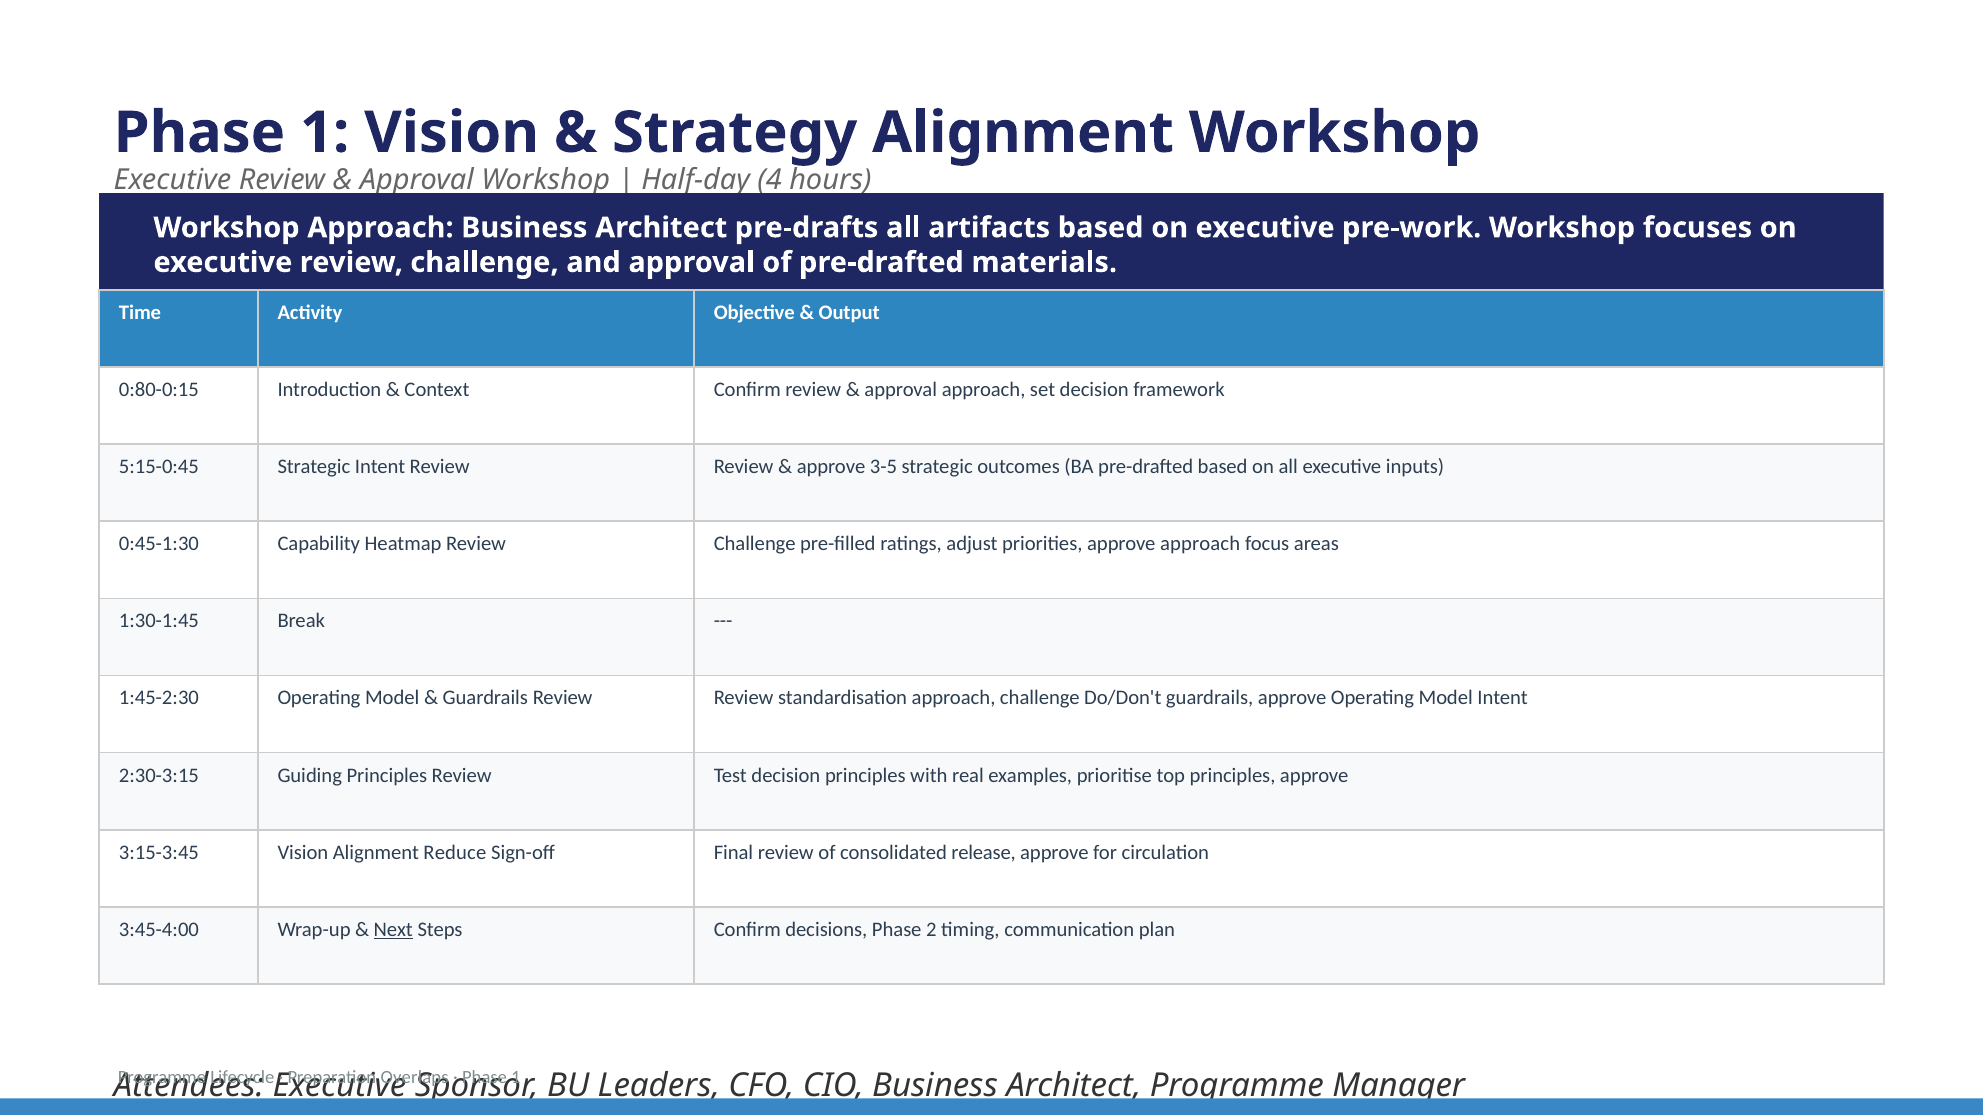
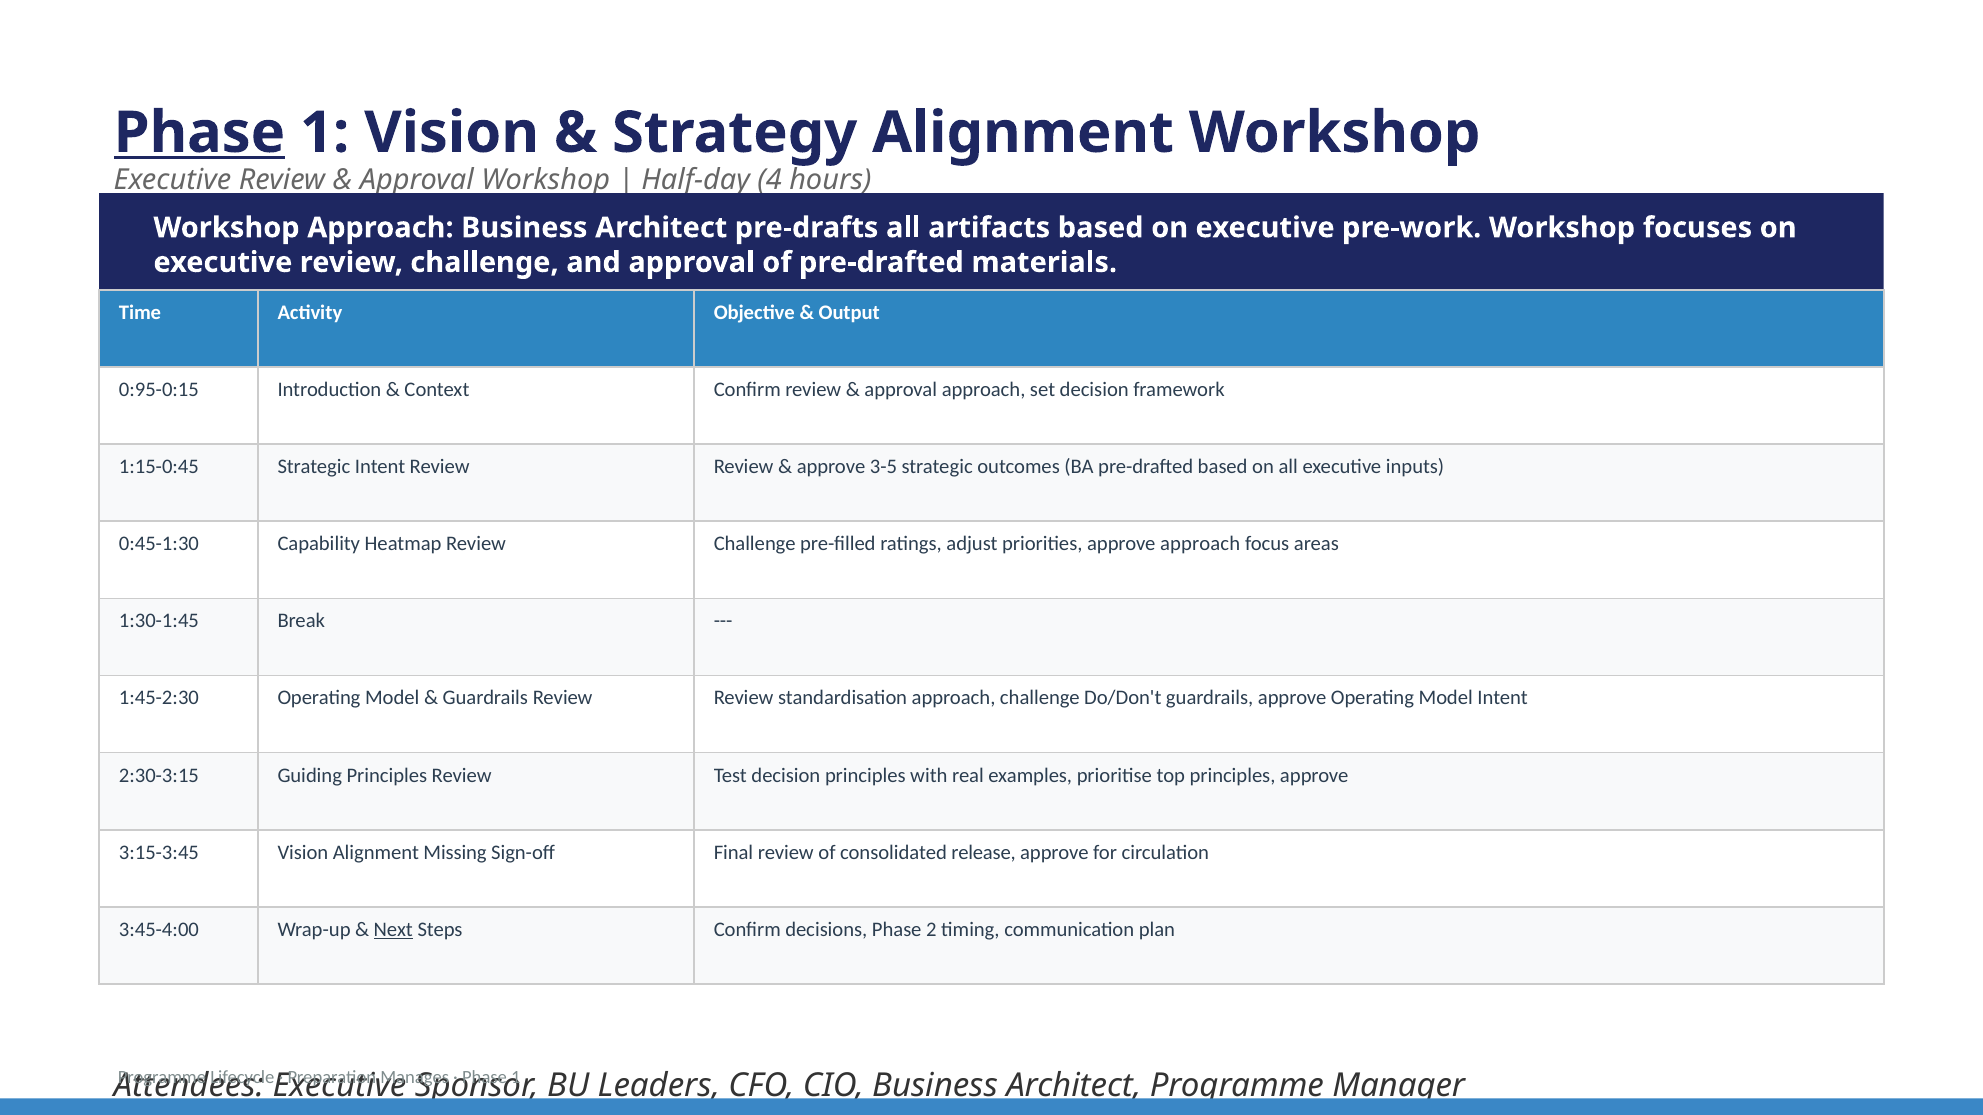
Phase underline: none -> present (199, 133)
0:80-0:15: 0:80-0:15 -> 0:95-0:15 (159, 390)
5:15-0:45: 5:15-0:45 -> 1:15-0:45 (159, 467)
Reduce: Reduce -> Missing (455, 853)
Overlaps: Overlaps -> Manages (415, 1077)
